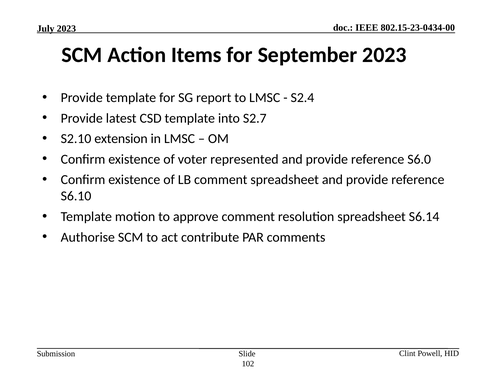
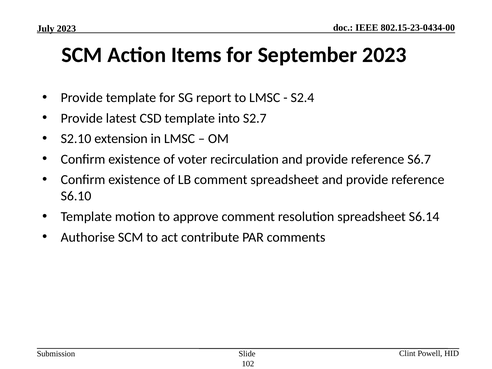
represented: represented -> recirculation (244, 159)
S6.0: S6.0 -> S6.7 (419, 159)
